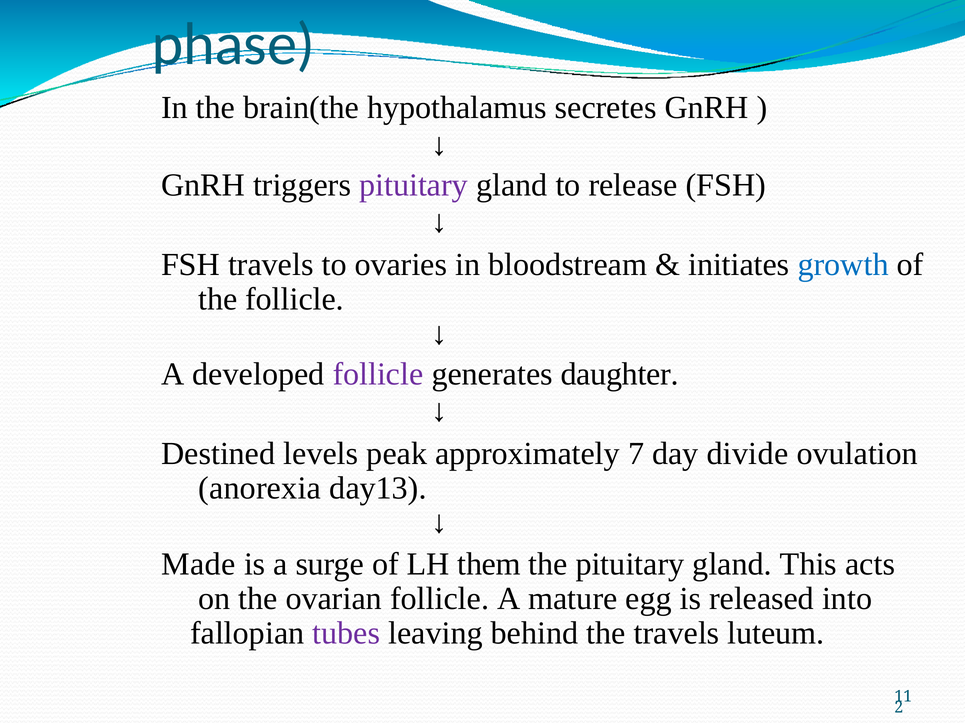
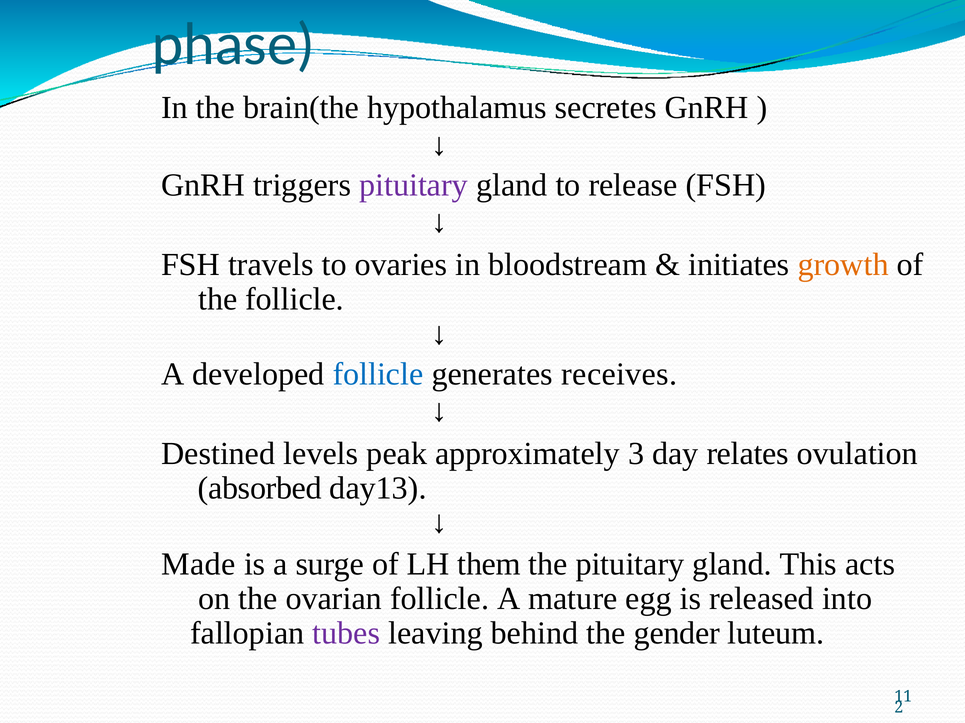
growth colour: blue -> orange (843, 265)
follicle colour: purple -> blue (378, 374)
daughter: daughter -> receives (619, 374)
7: 7 -> 3 (636, 454)
divide: divide -> relates (748, 454)
anorexia: anorexia -> absorbed (260, 489)
the travels: travels -> gender (677, 634)
